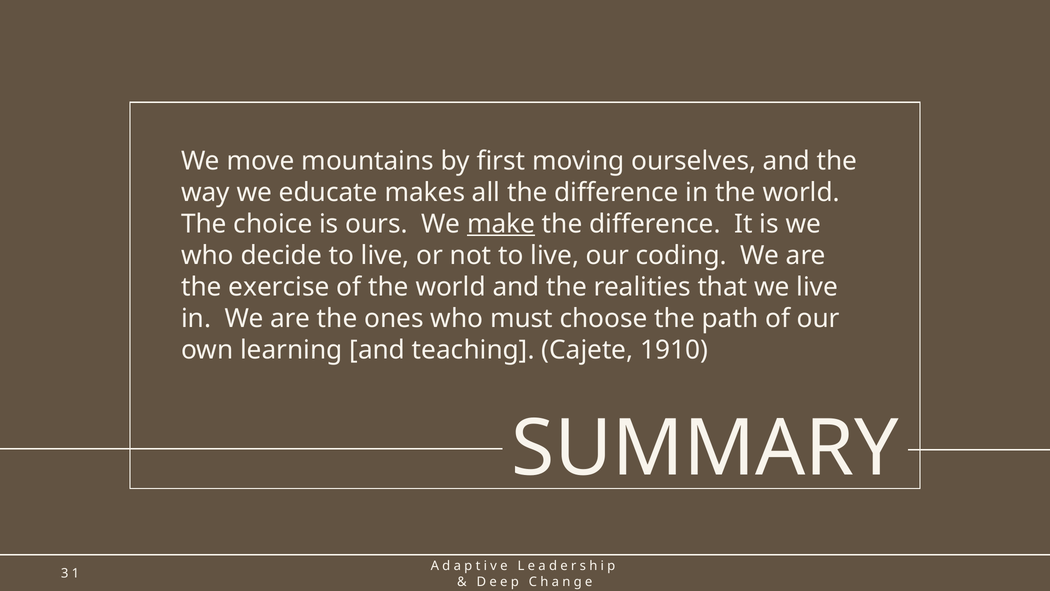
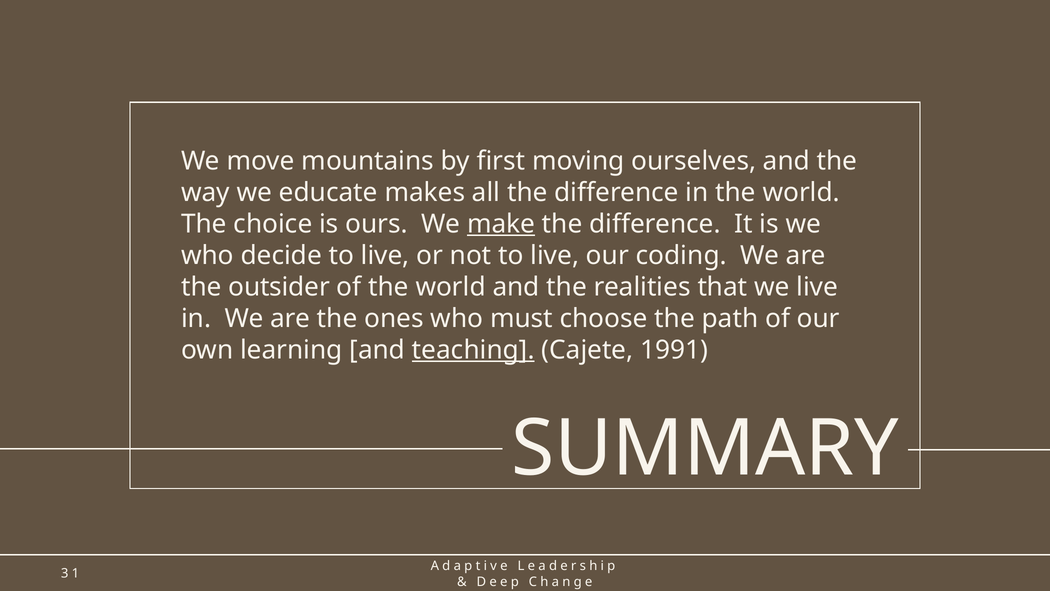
exercise: exercise -> outsider (279, 287)
teaching underline: none -> present (473, 350)
1910: 1910 -> 1991 (674, 350)
